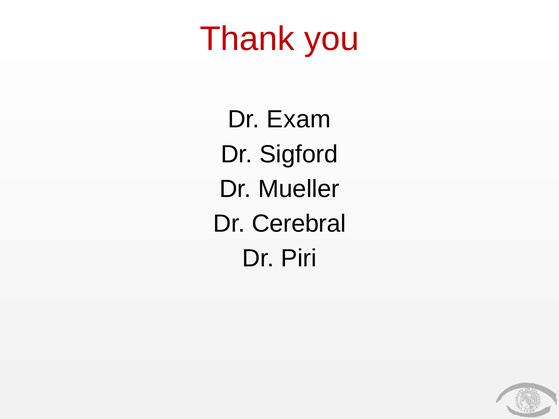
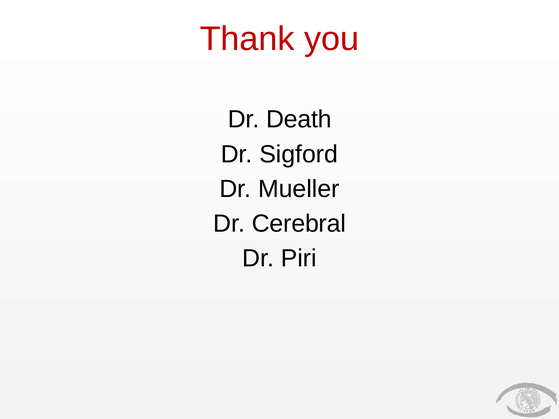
Exam: Exam -> Death (299, 119)
